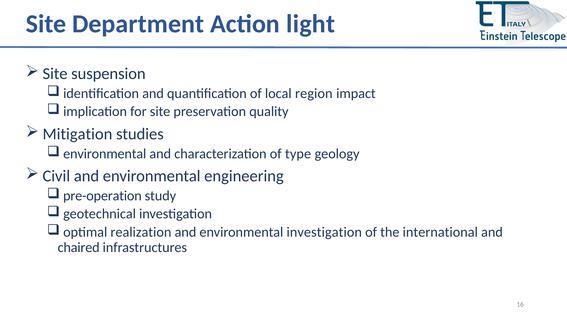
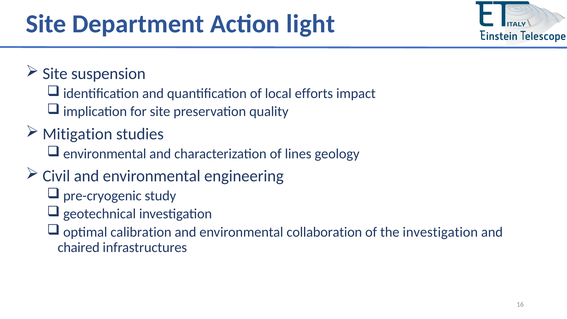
region: region -> efforts (314, 93)
type: type -> lines (298, 154)
pre-operation: pre-operation -> pre-cryogenic (102, 196)
realization: realization -> calibration (141, 232)
environmental investigation: investigation -> collaboration (324, 232)
the international: international -> investigation (440, 232)
